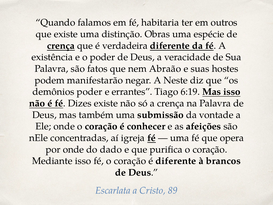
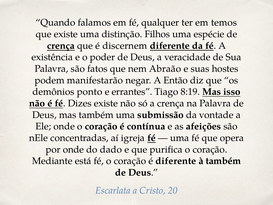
habitaria: habitaria -> qualquer (160, 23)
outros: outros -> temos (224, 23)
Obras: Obras -> Filhos (157, 34)
verdadeira: verdadeira -> discernem (125, 46)
Neste: Neste -> Então (176, 80)
demônios poder: poder -> ponto (90, 92)
6:19: 6:19 -> 8:19 (190, 92)
conhecer: conhecer -> contínua (146, 126)
Mediante isso: isso -> está (83, 161)
à brancos: brancos -> também (223, 161)
89: 89 -> 20 (173, 190)
